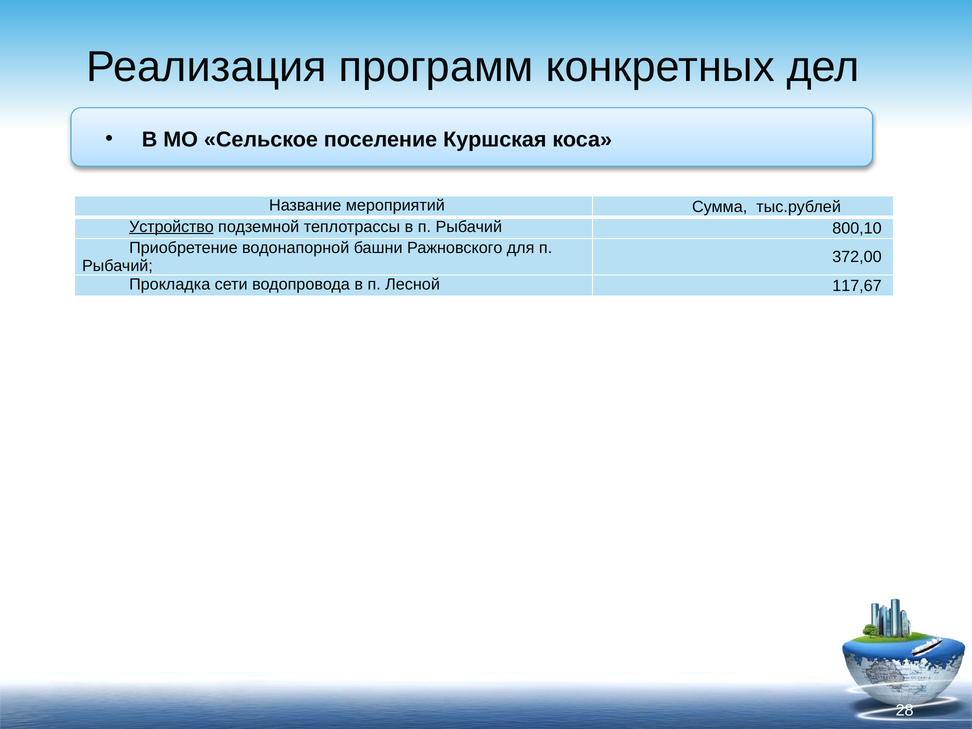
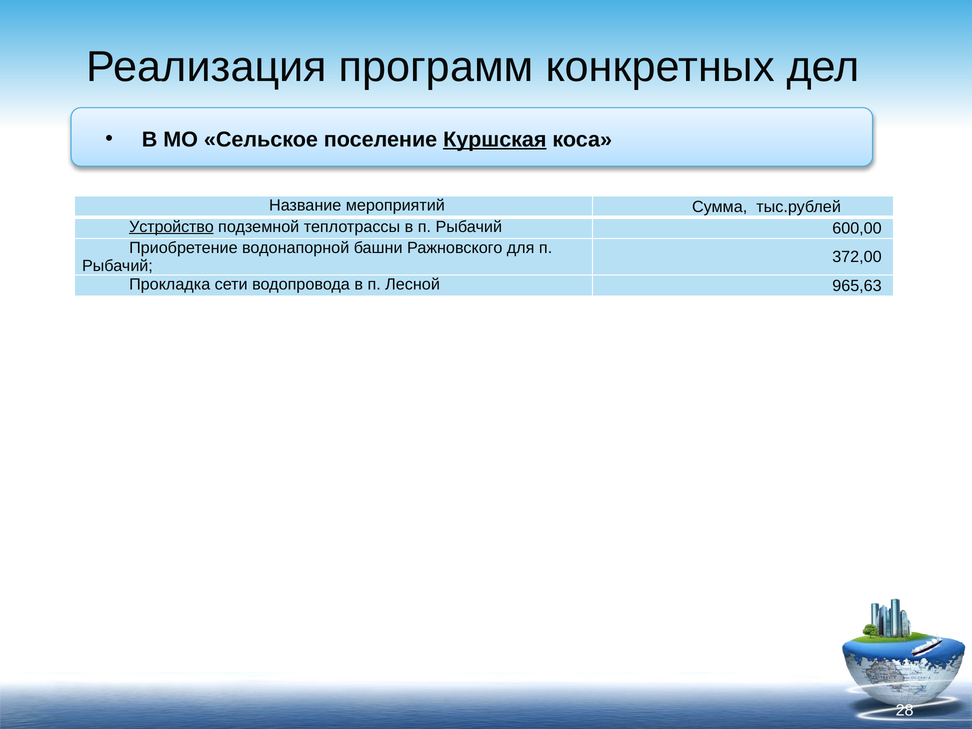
Куршская underline: none -> present (495, 140)
800,10: 800,10 -> 600,00 (857, 228)
117,67: 117,67 -> 965,63 (857, 286)
